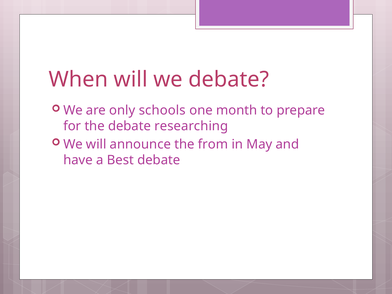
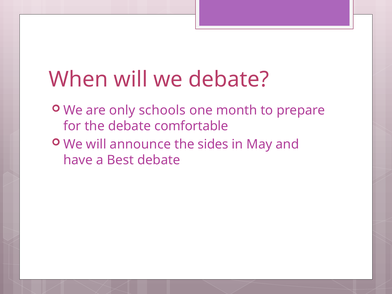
researching: researching -> comfortable (191, 126)
from: from -> sides (213, 144)
